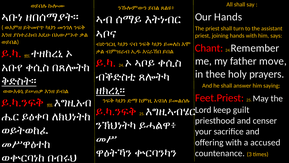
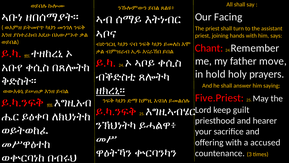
Our Hands: Hands -> Facing (228, 17)
thee: thee -> hold (216, 74)
ቅድስት። underline: present -> none (19, 81)
Feet.Priest: Feet.Priest -> Five.Priest (219, 98)
censer: censer -> hearer (265, 120)
